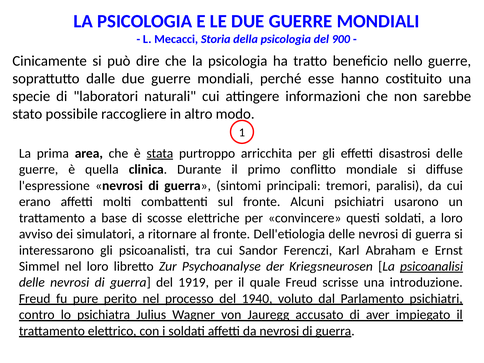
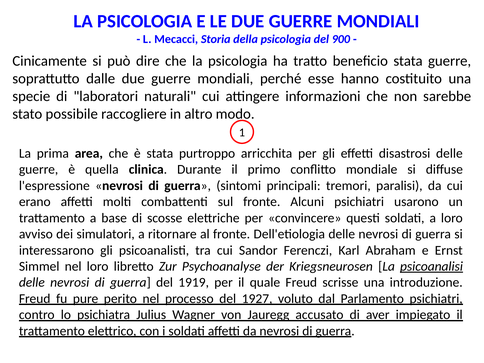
beneficio nello: nello -> stata (408, 61)
stata underline: present -> none (160, 153)
1940: 1940 -> 1927 (257, 299)
